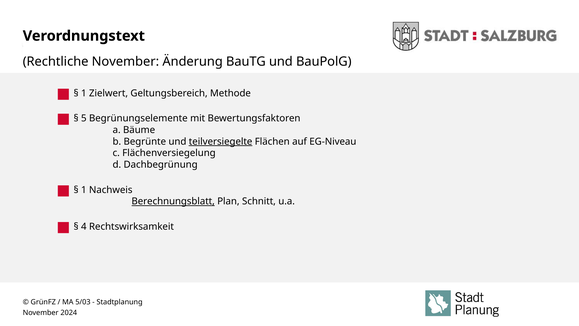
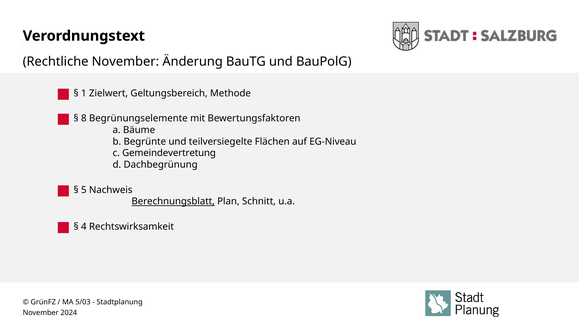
5: 5 -> 8 (84, 118)
teilversiegelte underline: present -> none (221, 141)
Flächenversiegelung: Flächenversiegelung -> Gemeindevertretung (169, 153)
1: 1 -> 5 (84, 190)
